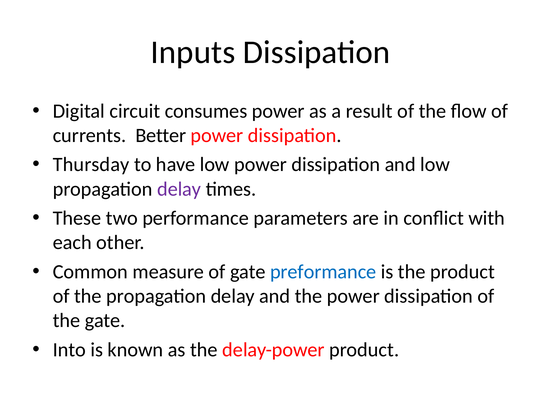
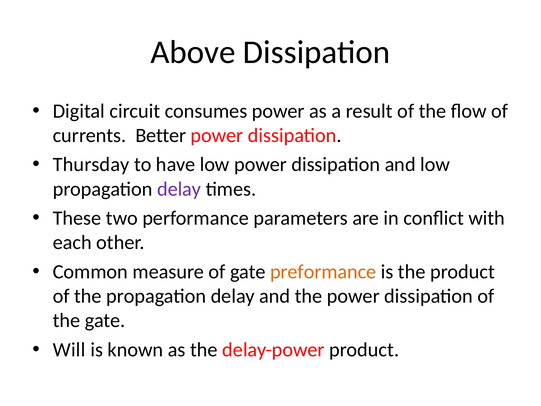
Inputs: Inputs -> Above (193, 52)
preformance colour: blue -> orange (323, 272)
Into: Into -> Will (69, 350)
